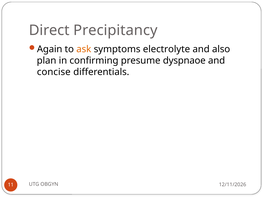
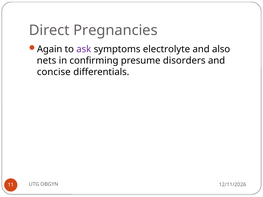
Precipitancy: Precipitancy -> Pregnancies (115, 30)
ask colour: orange -> purple (84, 49)
plan: plan -> nets (46, 61)
dyspnaoe: dyspnaoe -> disorders (184, 61)
